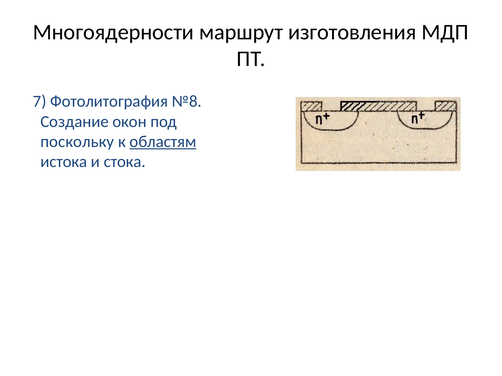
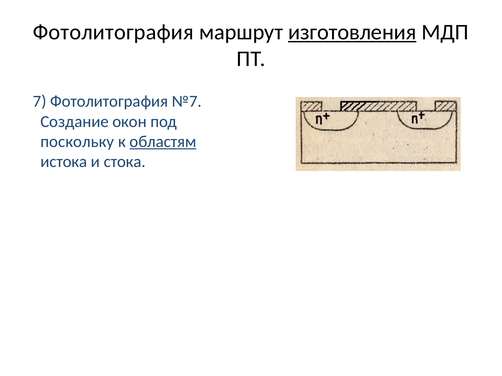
Многоядерности: Многоядерности -> Фотолитография (113, 32)
изготовления underline: none -> present (352, 32)
№8: №8 -> №7 (187, 102)
